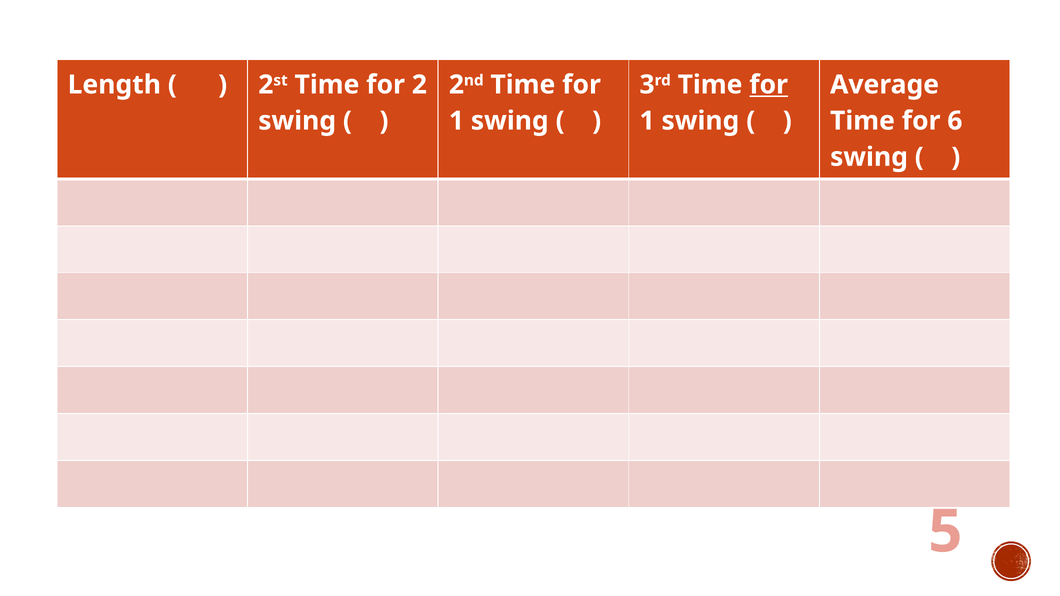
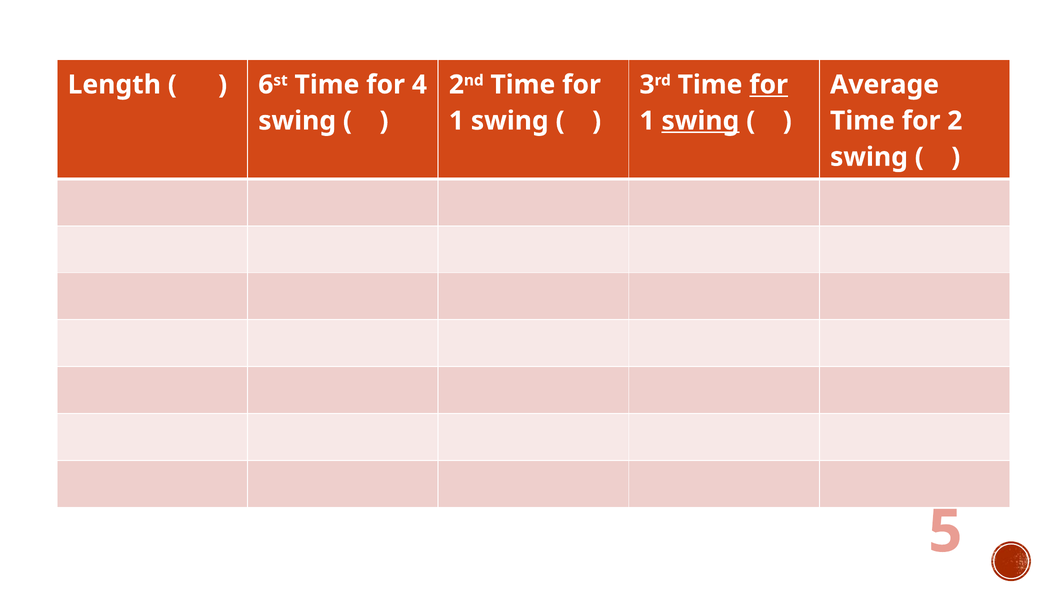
2: 2 -> 6 (266, 85)
for 2: 2 -> 4 (419, 85)
swing underline: none -> present (700, 121)
for 6: 6 -> 2 (955, 121)
